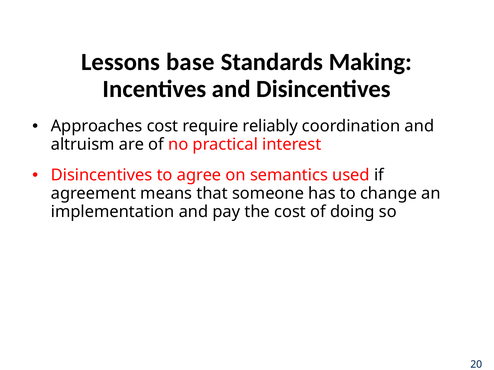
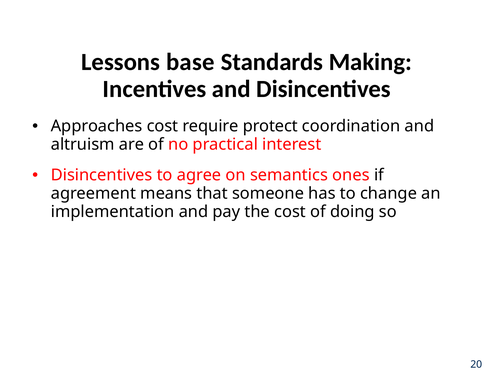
reliably: reliably -> protect (270, 126)
used: used -> ones (351, 175)
